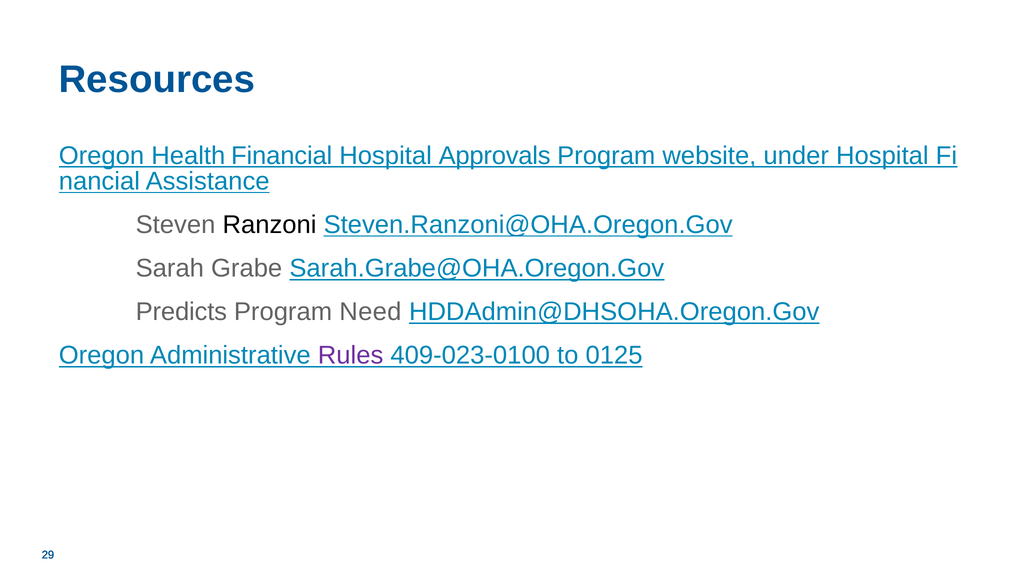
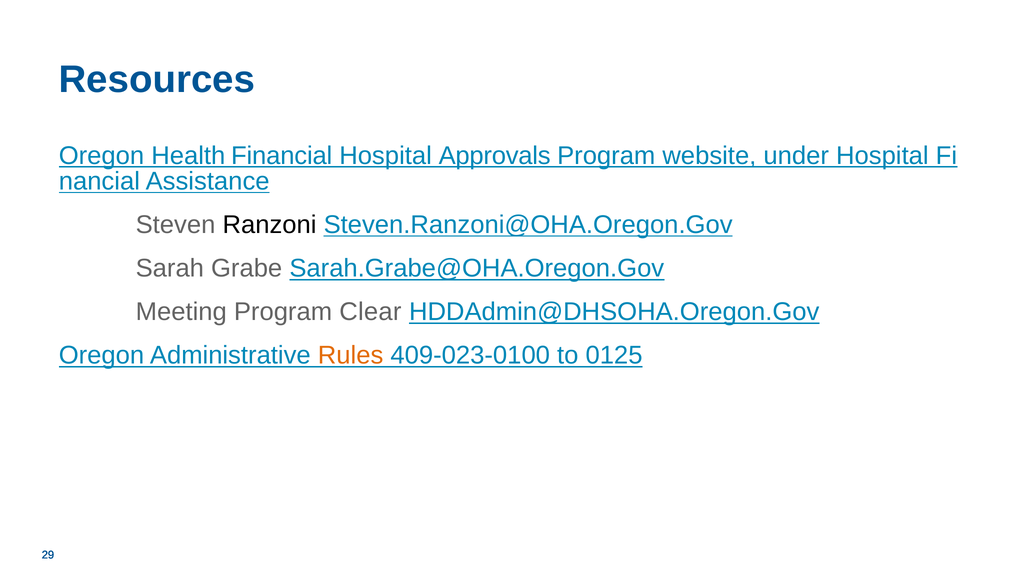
Predicts: Predicts -> Meeting (181, 312)
Need: Need -> Clear (370, 312)
Rules colour: purple -> orange (351, 356)
